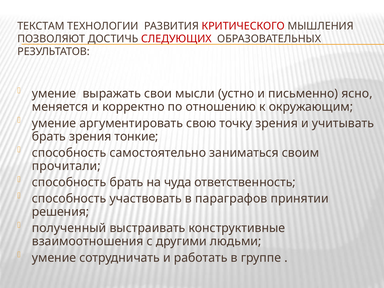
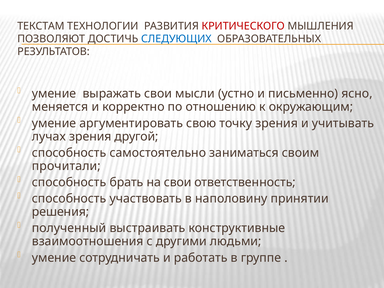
СЛЕДУЮЩИХ colour: red -> blue (176, 39)
брать: брать -> лучах (49, 136)
тонкие: тонкие -> другой (136, 136)
на чуда: чуда -> свои (178, 182)
параграфов: параграфов -> наполовину (231, 199)
